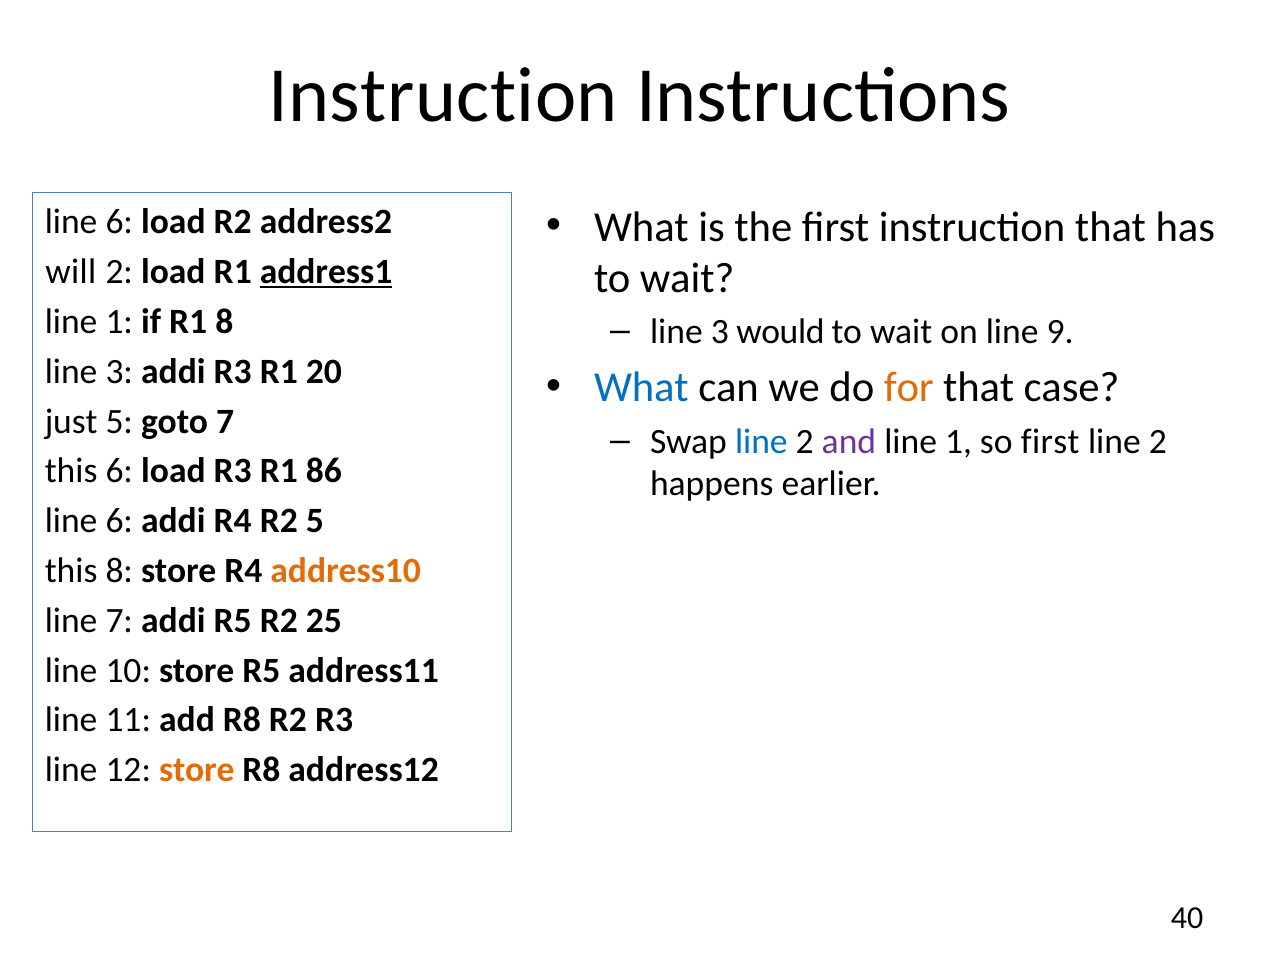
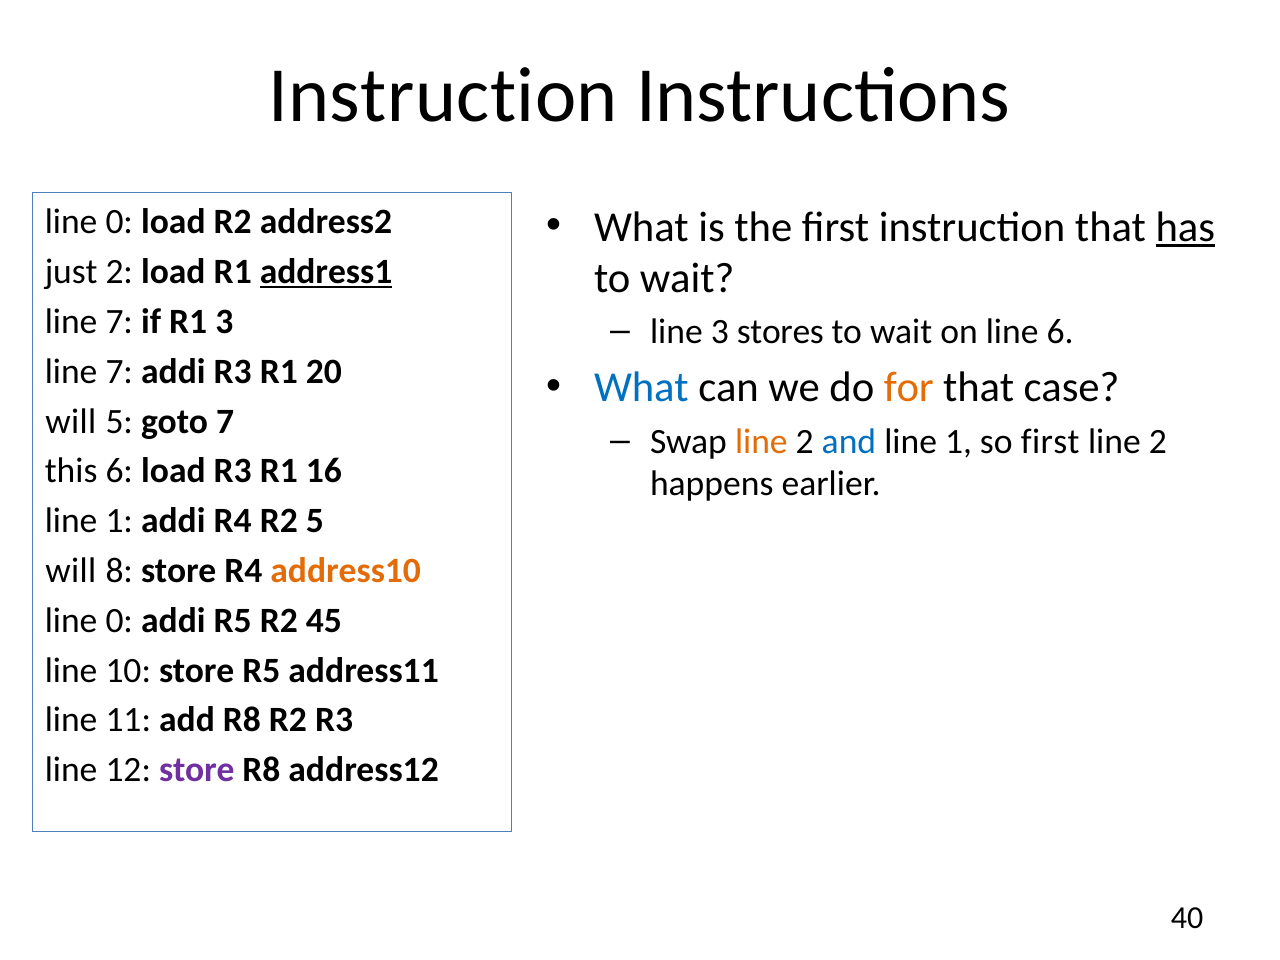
has underline: none -> present (1185, 227)
6: 6 -> 0 (119, 222)
will: will -> just (71, 272)
1: 1 -> 7 (119, 322)
R1 8: 8 -> 3 (224, 322)
would: would -> stores (780, 332)
line 9: 9 -> 6 (1060, 332)
3: 3 -> 7 (119, 372)
just: just -> will (71, 421)
line colour: blue -> orange (761, 441)
and colour: purple -> blue (849, 441)
86: 86 -> 16 (324, 471)
6: 6 -> 1 (119, 521)
this: this -> will (71, 571)
7: 7 -> 0 (119, 621)
25: 25 -> 45 (324, 621)
store colour: orange -> purple (197, 770)
